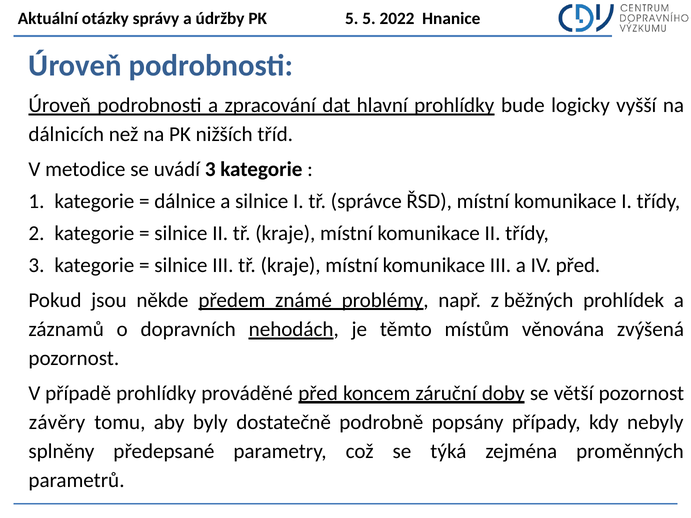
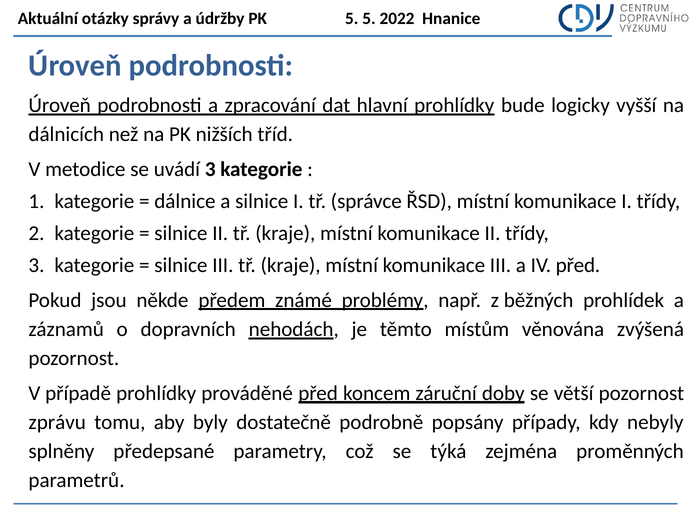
závěry: závěry -> zprávu (57, 422)
